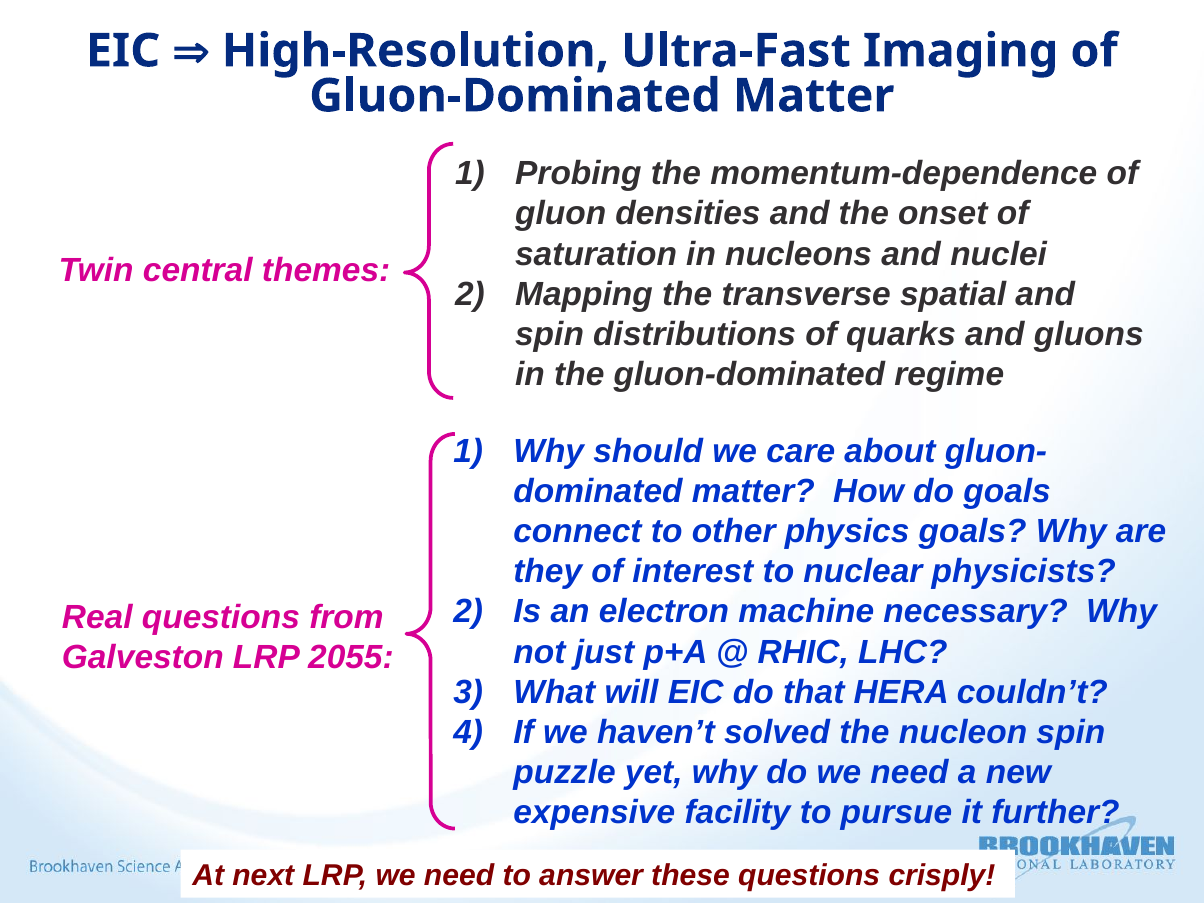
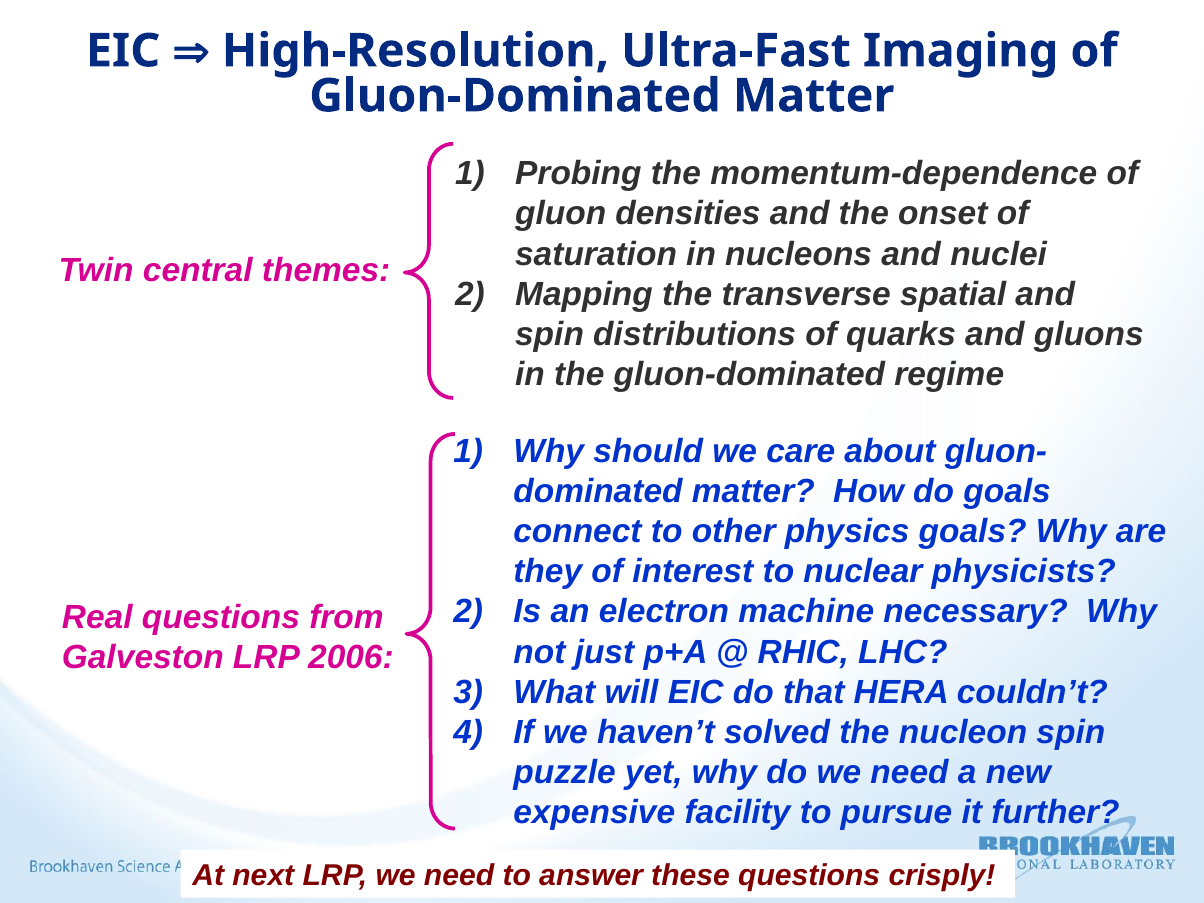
2055: 2055 -> 2006 (351, 658)
